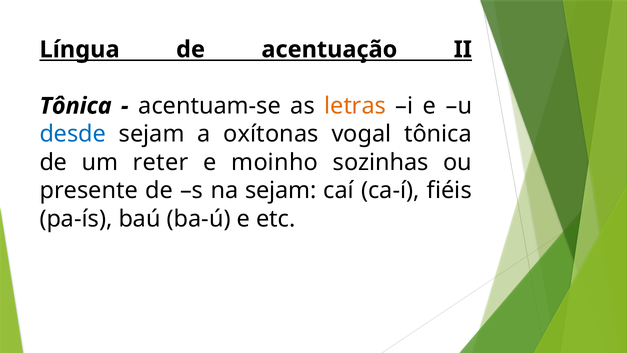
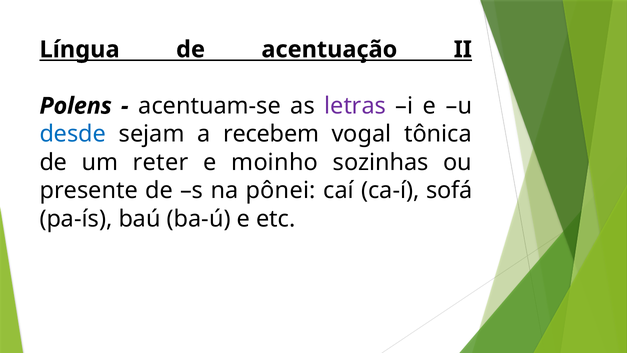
Tônica: Tônica -> Polens (76, 106)
letras colour: orange -> purple (355, 106)
oxítonas: oxítonas -> recebem (271, 134)
na sejam: sejam -> pônei (281, 191)
fiéis: fiéis -> sofá (449, 191)
